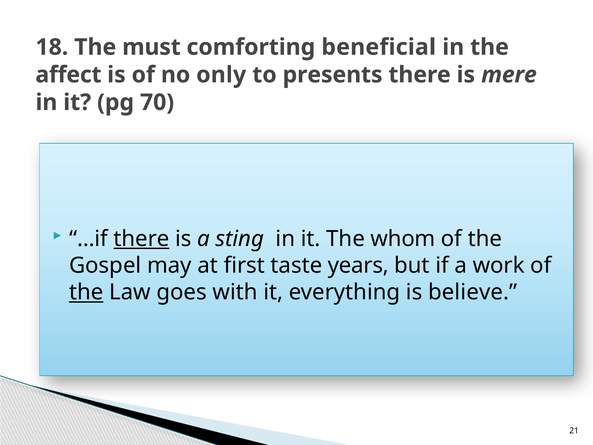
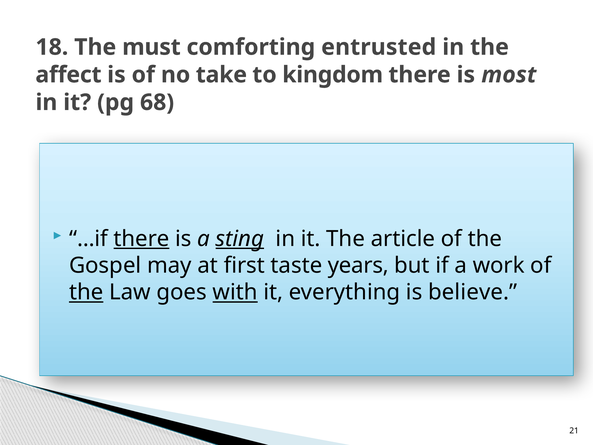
beneficial: beneficial -> entrusted (379, 47)
only: only -> take (221, 75)
presents: presents -> kingdom (333, 75)
mere: mere -> most (509, 75)
70: 70 -> 68 (157, 102)
sting underline: none -> present (240, 239)
whom: whom -> article (403, 239)
with underline: none -> present (235, 292)
